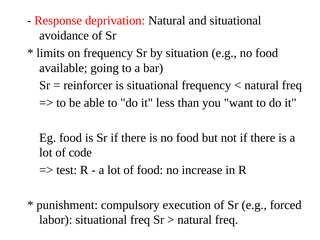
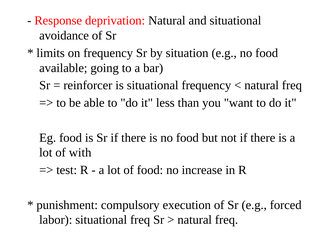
code: code -> with (80, 153)
